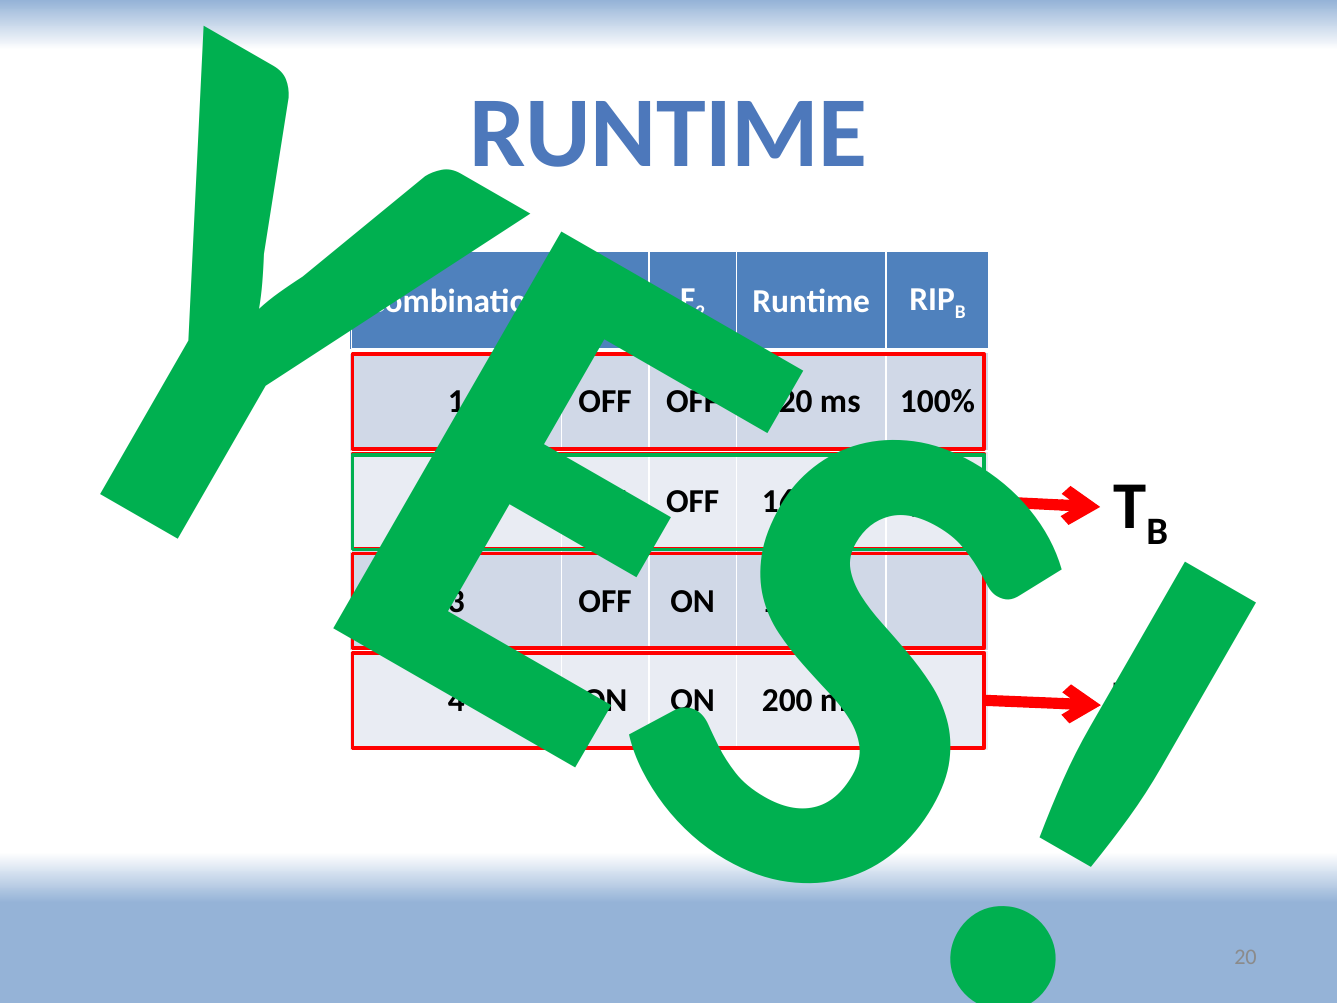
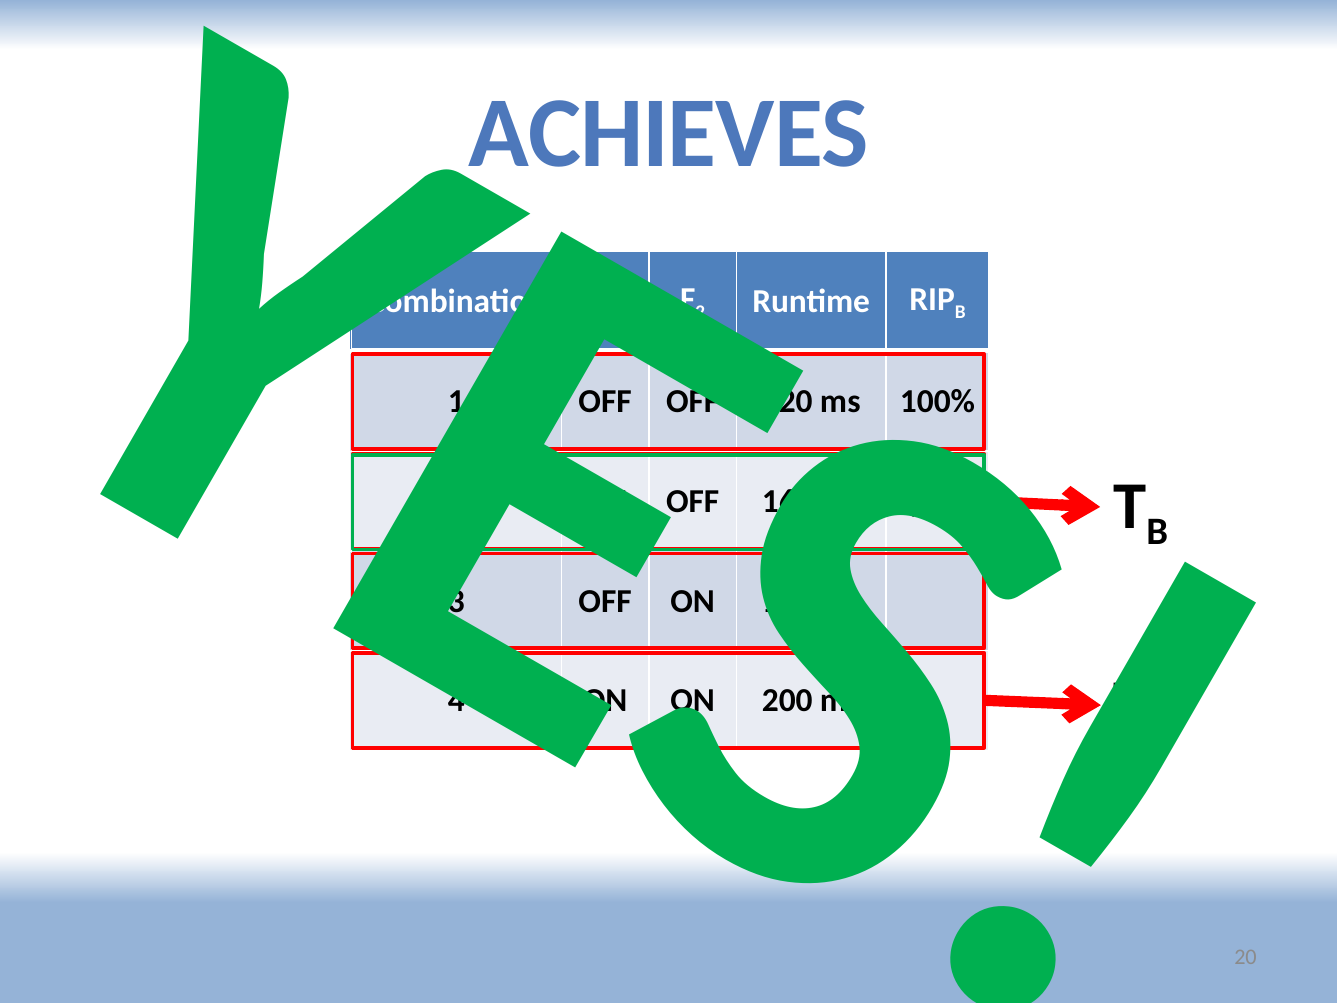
RUNTIME: RUNTIME -> ACHIEVES (669, 133)
